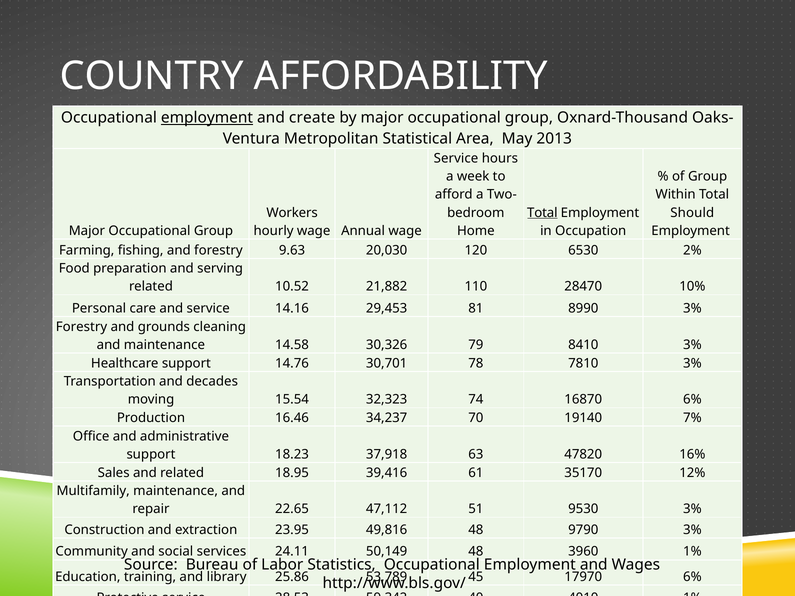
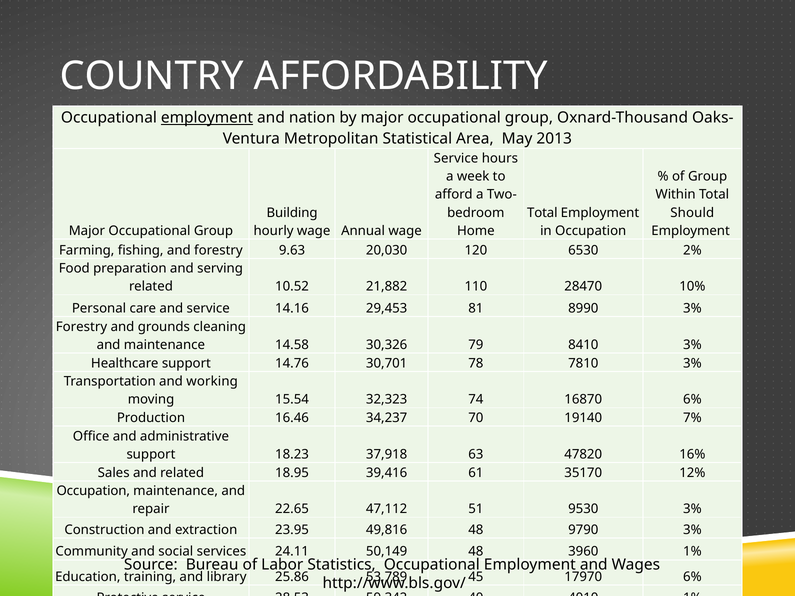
create: create -> nation (312, 118)
Workers: Workers -> Building (292, 213)
Total underline: present -> none (542, 213)
decades: decades -> working (212, 382)
Multifamily: Multifamily -> Occupation (93, 491)
